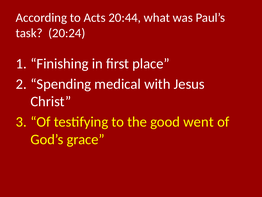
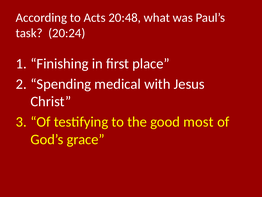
20:44: 20:44 -> 20:48 (125, 18)
went: went -> most (199, 122)
